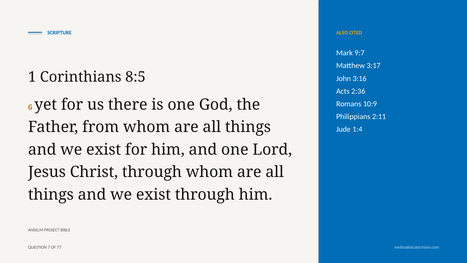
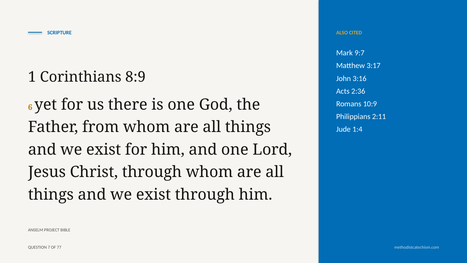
8:5: 8:5 -> 8:9 (135, 77)
